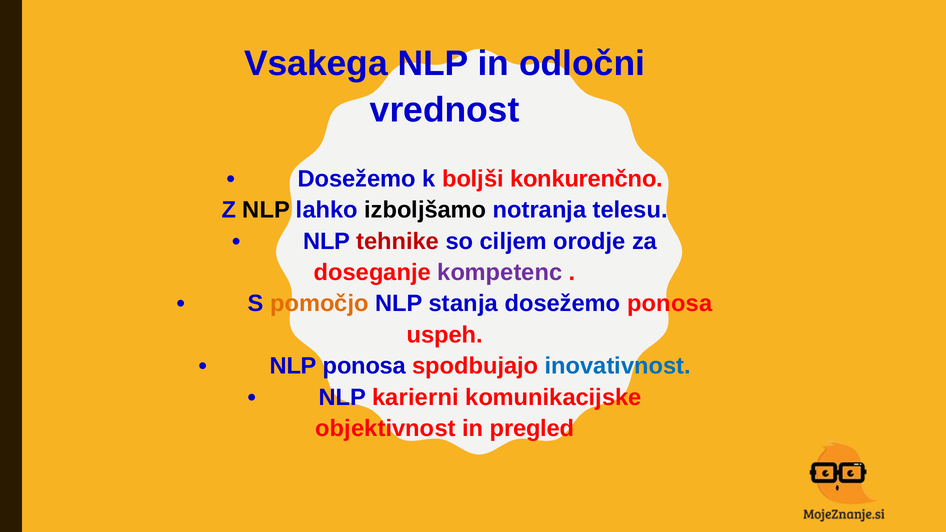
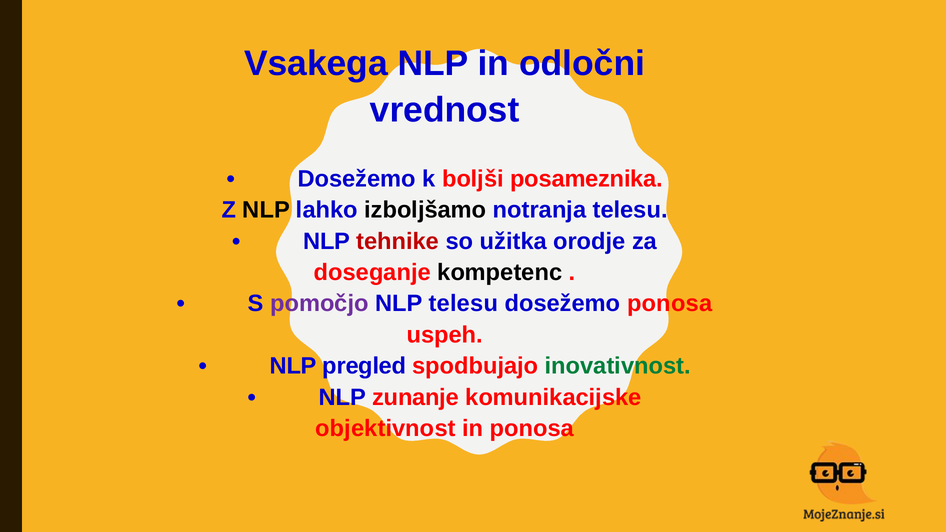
konkurenčno: konkurenčno -> posameznika (587, 179)
ciljem: ciljem -> užitka (513, 241)
kompetenc colour: purple -> black (500, 273)
pomočjo colour: orange -> purple (319, 304)
NLP stanja: stanja -> telesu (463, 304)
NLP ponosa: ponosa -> pregled (364, 366)
inovativnost colour: blue -> green (618, 366)
karierni: karierni -> zunanje (416, 397)
in pregled: pregled -> ponosa (532, 429)
